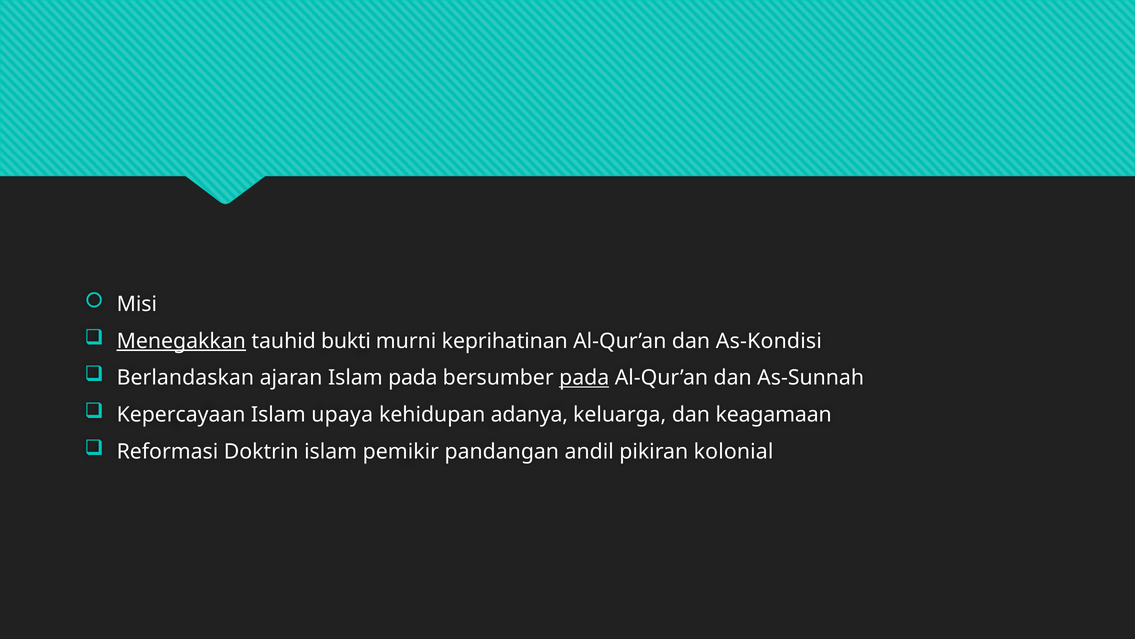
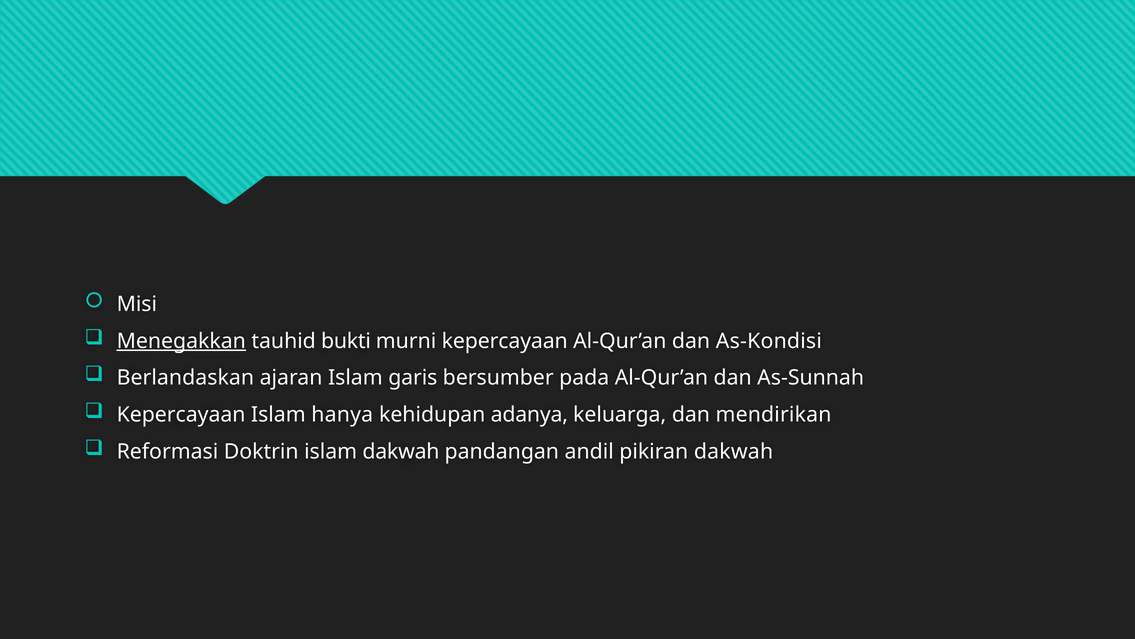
murni keprihatinan: keprihatinan -> kepercayaan (505, 341)
Islam pada: pada -> garis (413, 378)
pada underline: present -> none (584, 378)
upaya: upaya -> hanya (342, 415)
keagamaan: keagamaan -> mendirikan (773, 415)
islam pemikir: pemikir -> dakwah (401, 451)
pikiran kolonial: kolonial -> dakwah (734, 451)
